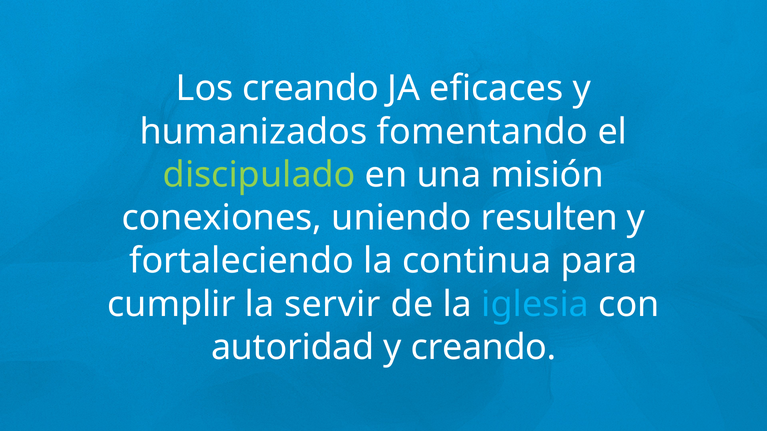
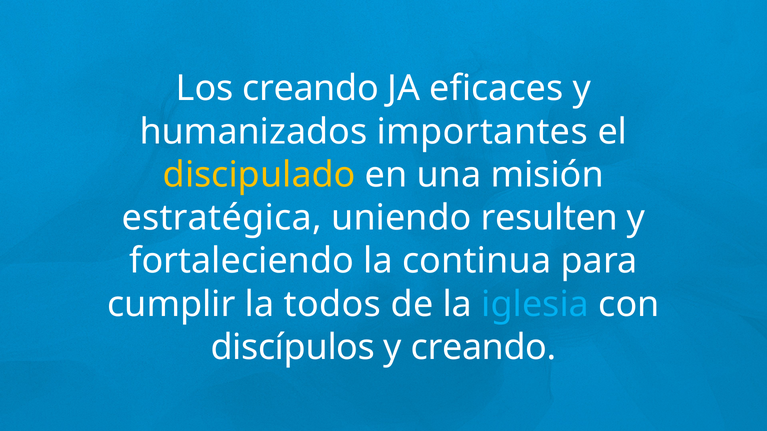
fomentando: fomentando -> importantes (482, 132)
discipulado colour: light green -> yellow (259, 175)
conexiones: conexiones -> estratégica (222, 218)
servir: servir -> todos (333, 305)
autoridad: autoridad -> discípulos (293, 348)
